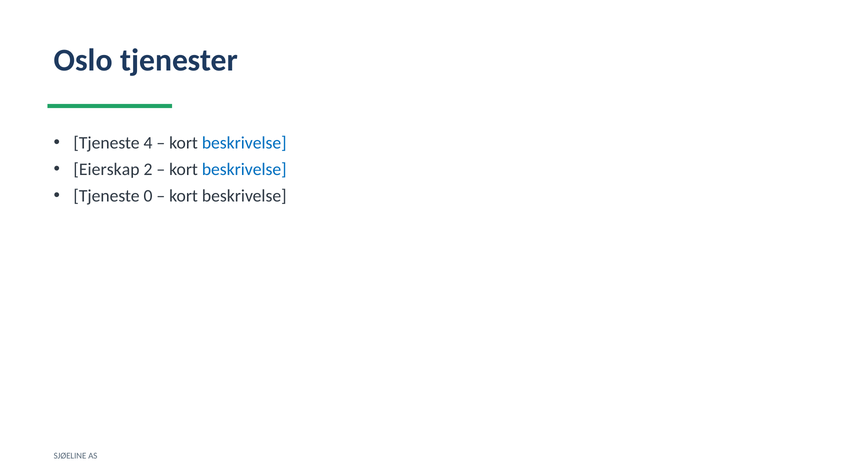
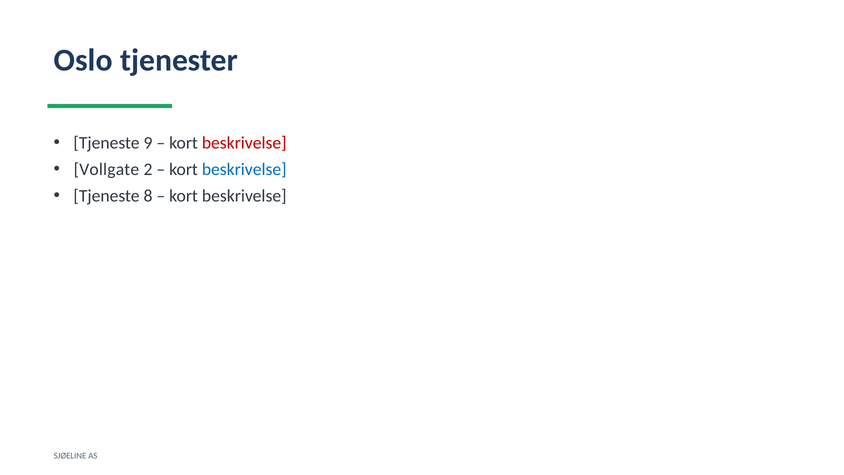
4: 4 -> 9 (148, 143)
beskrivelse colour: blue -> red (244, 143)
Eierskap: Eierskap -> Vollgate (106, 169)
0: 0 -> 8 (148, 196)
